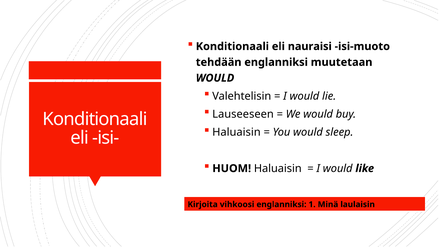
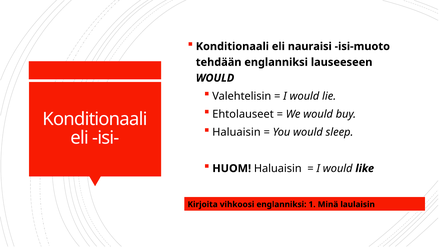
muutetaan: muutetaan -> lauseeseen (342, 62)
Lauseeseen: Lauseeseen -> Ehtolauseet (243, 114)
